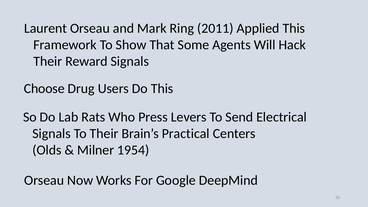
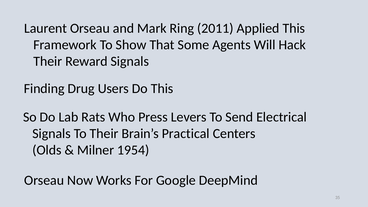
Choose: Choose -> Finding (44, 88)
